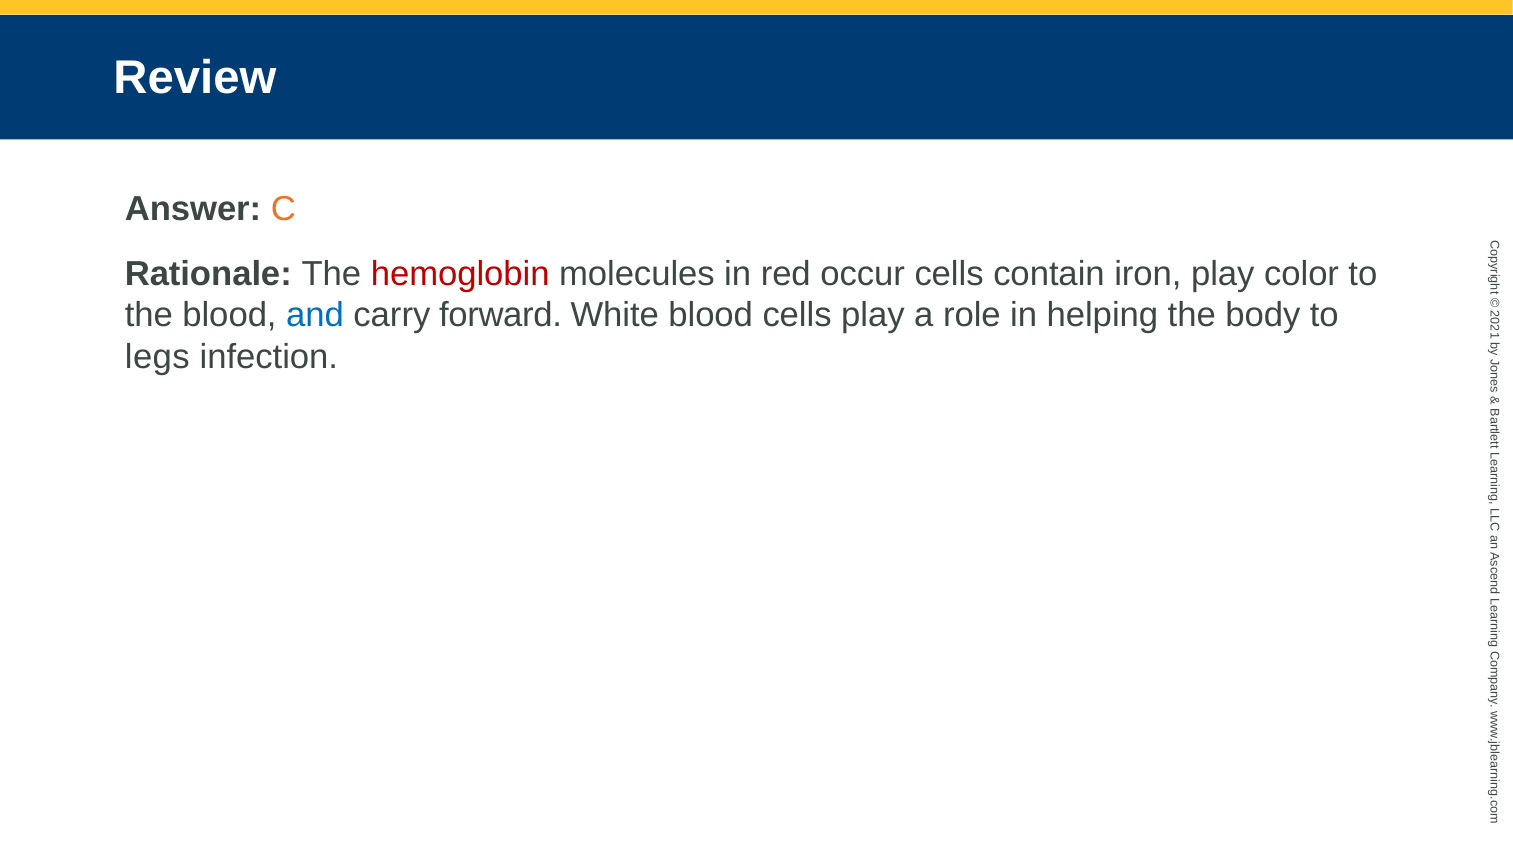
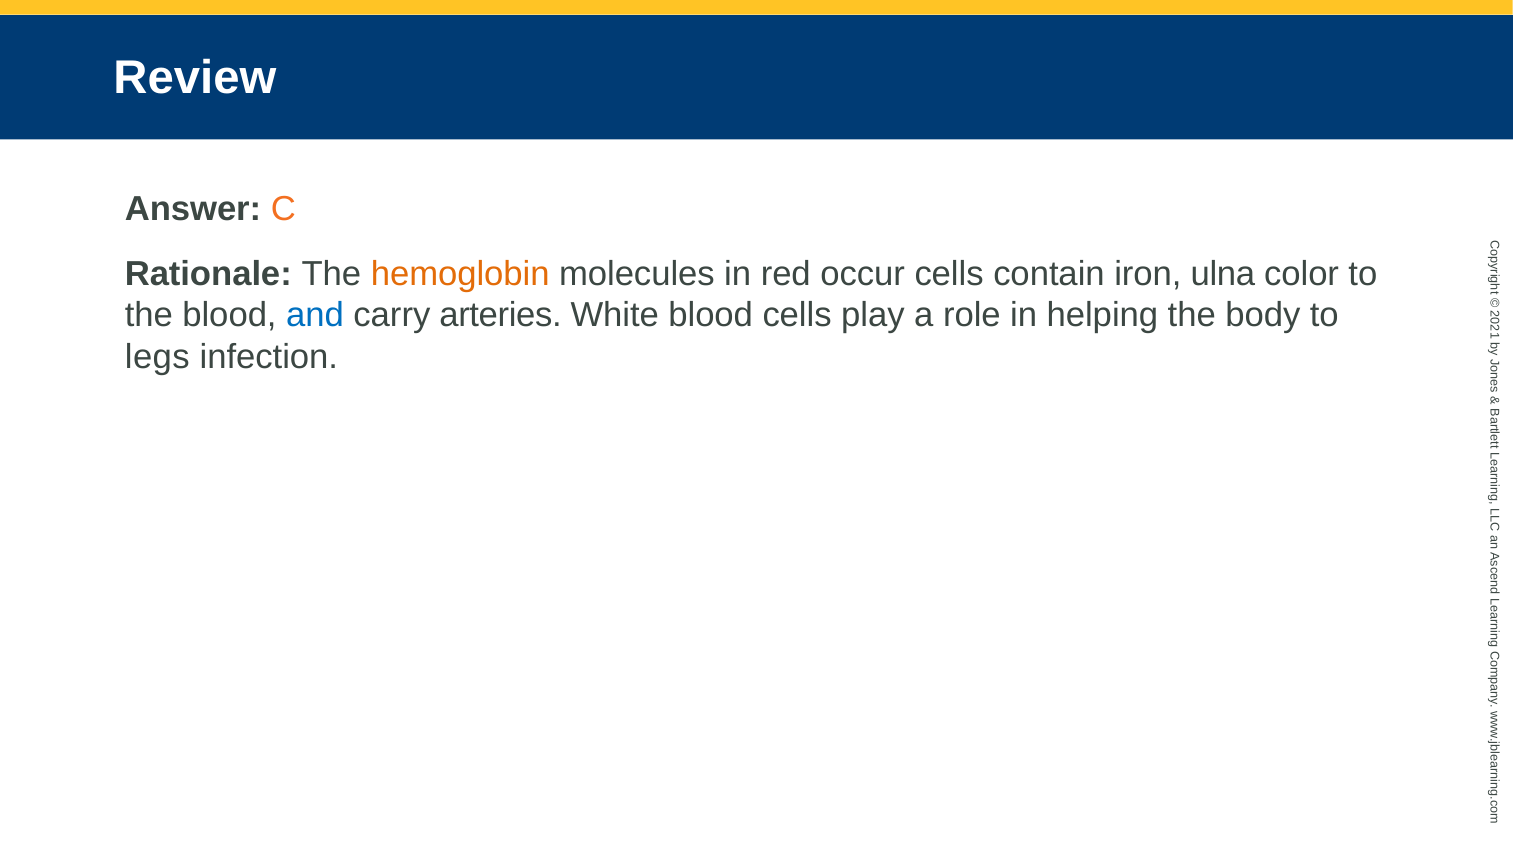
hemoglobin colour: red -> orange (460, 274)
iron play: play -> ulna (1223, 274)
forward: forward -> arteries (501, 315)
